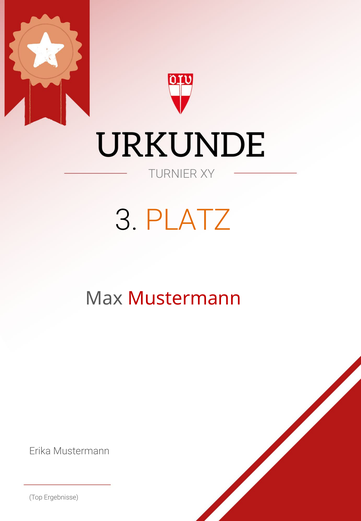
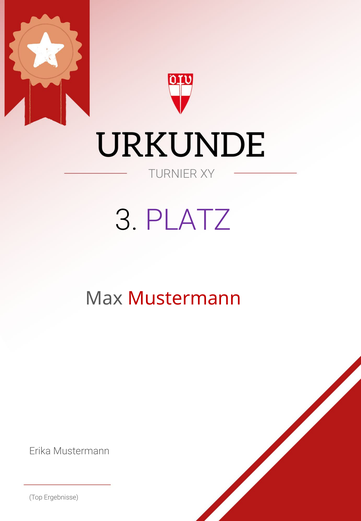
PLATZ colour: orange -> purple (188, 220)
